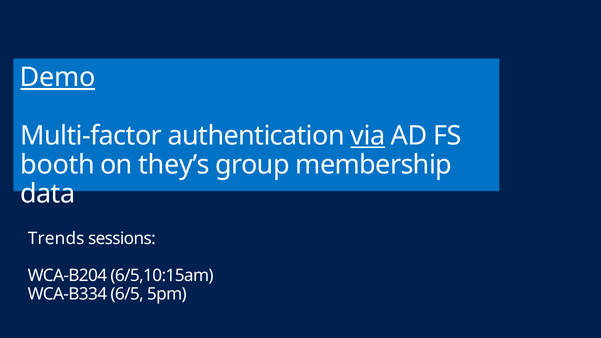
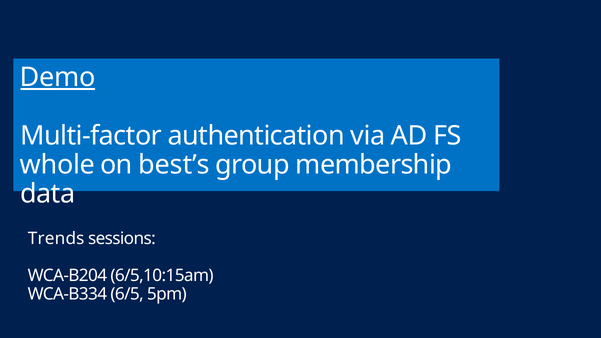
via underline: present -> none (368, 136)
booth: booth -> whole (58, 165)
they’s: they’s -> best’s (174, 165)
